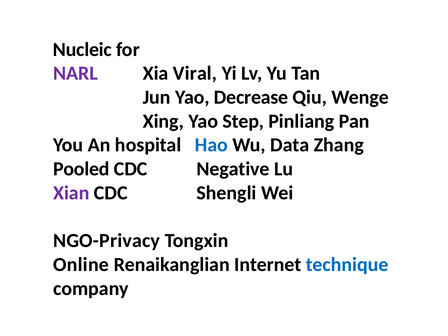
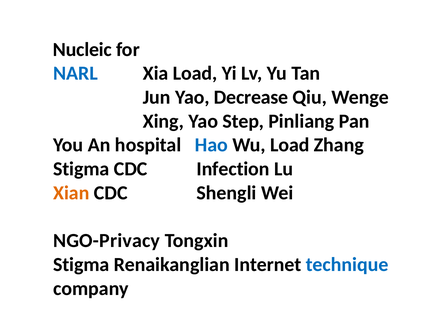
NARL colour: purple -> blue (75, 73)
Xia Viral: Viral -> Load (195, 73)
Wu Data: Data -> Load (290, 145)
Pooled: Pooled -> Stigma (81, 169)
Negative: Negative -> Infection (233, 169)
Xian colour: purple -> orange (71, 193)
Online: Online -> Stigma (81, 265)
